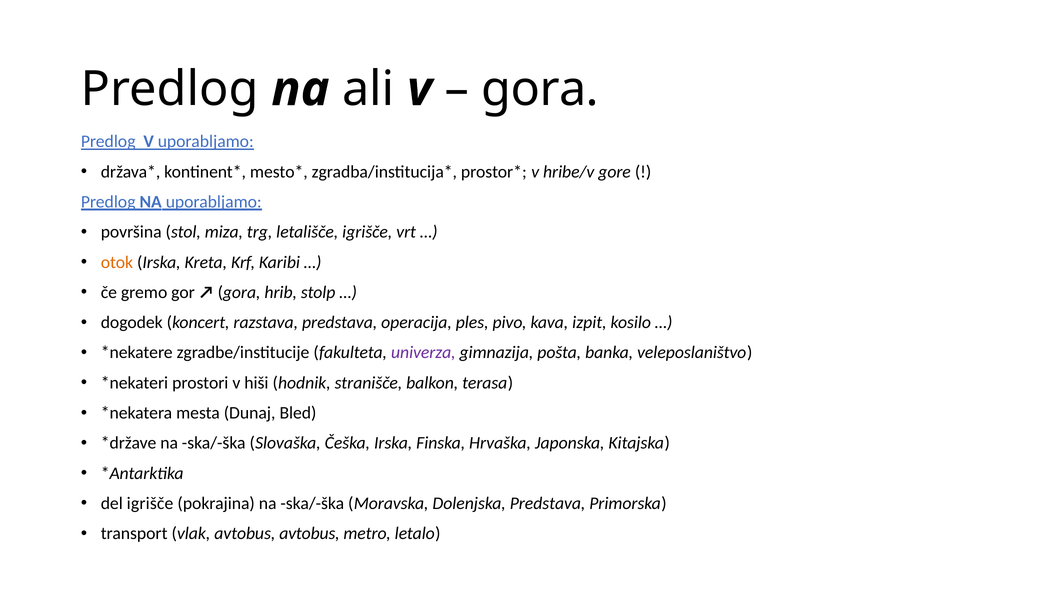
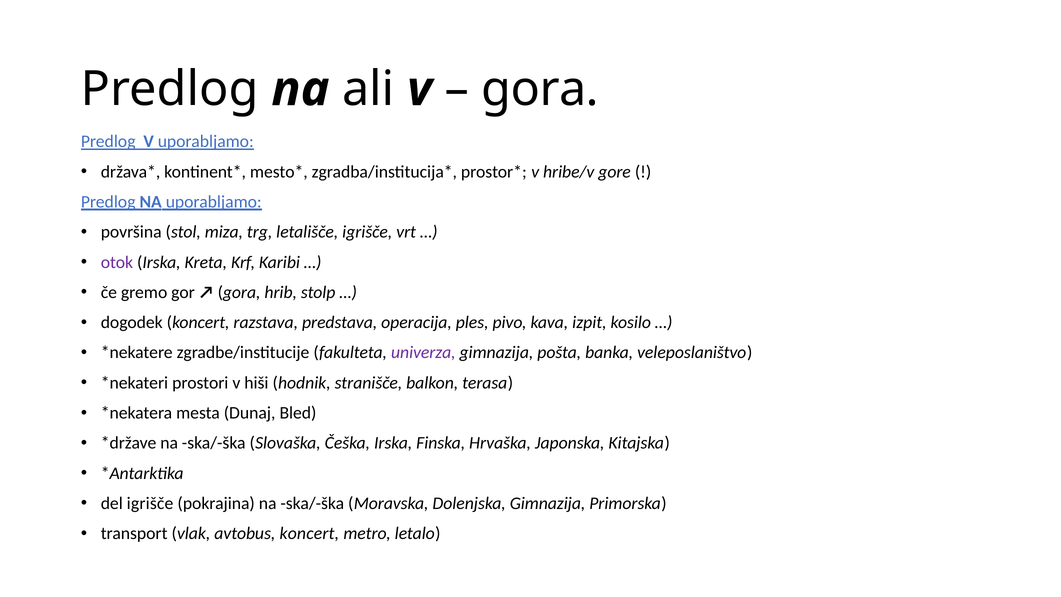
otok colour: orange -> purple (117, 262)
Dolenjska Predstava: Predstava -> Gimnazija (548, 503)
avtobus avtobus: avtobus -> koncert (309, 533)
